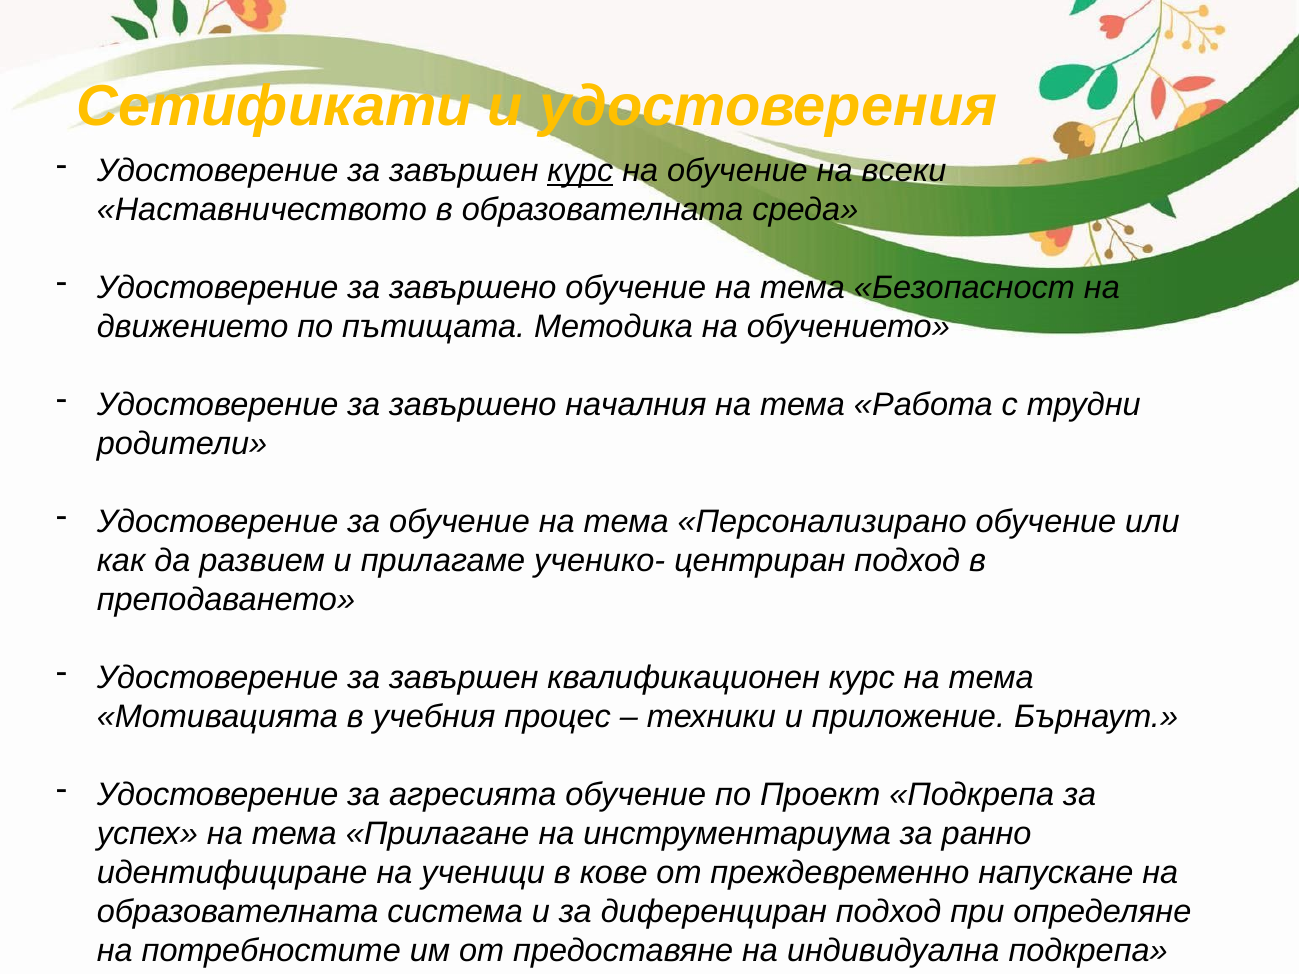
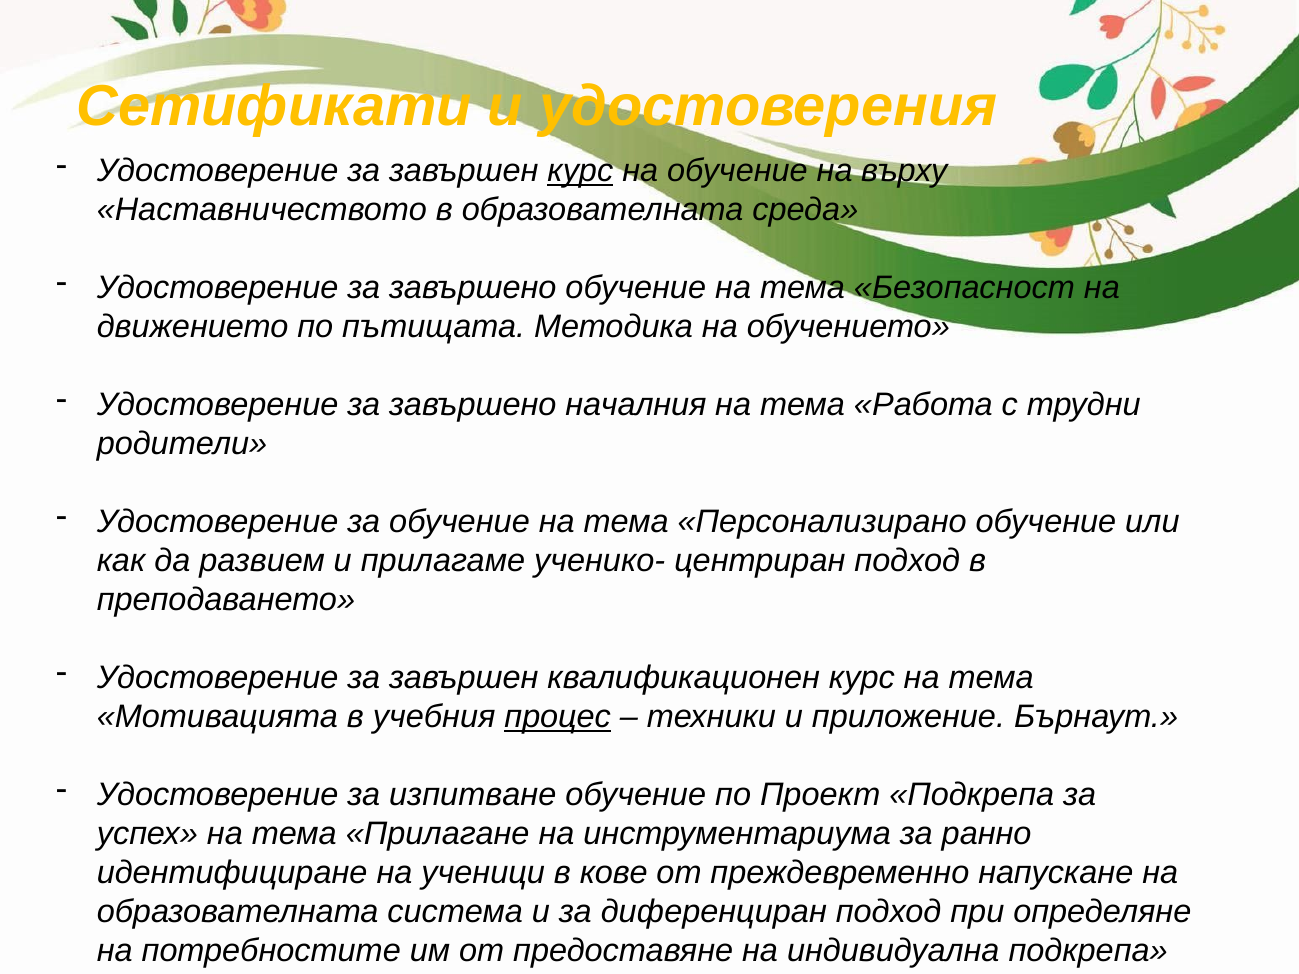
всеки: всеки -> върху (904, 171)
процес underline: none -> present (558, 717)
агресията: агресията -> изпитване (473, 795)
